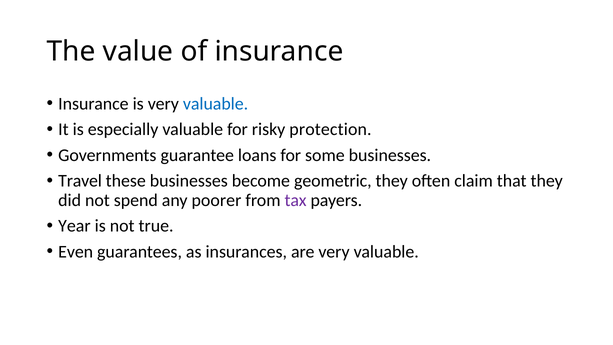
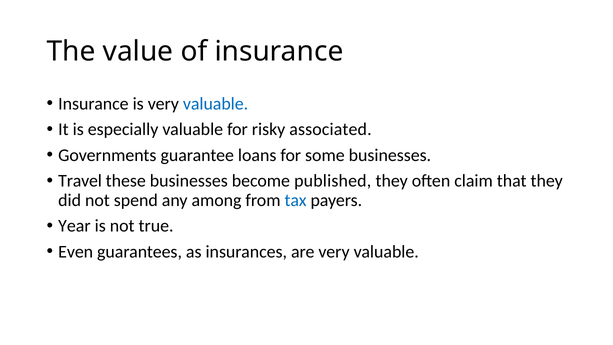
protection: protection -> associated (330, 129)
geometric: geometric -> published (333, 181)
poorer: poorer -> among (216, 200)
tax colour: purple -> blue (296, 200)
